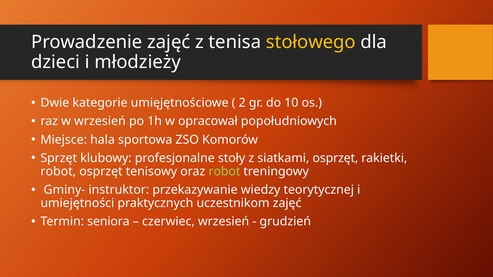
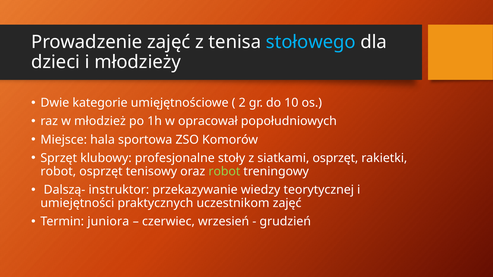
stołowego colour: yellow -> light blue (311, 42)
w wrzesień: wrzesień -> młodzież (100, 121)
Gminy-: Gminy- -> Dalszą- (64, 190)
seniora: seniora -> juniora (108, 222)
